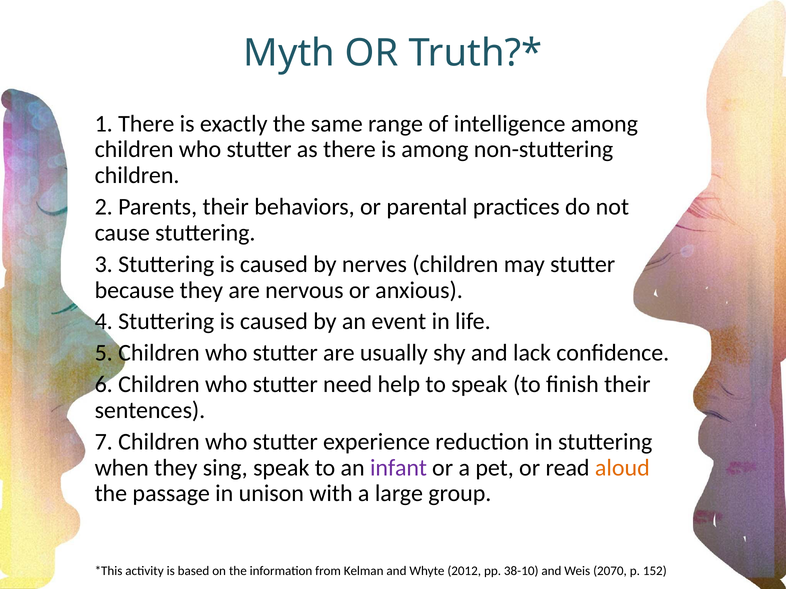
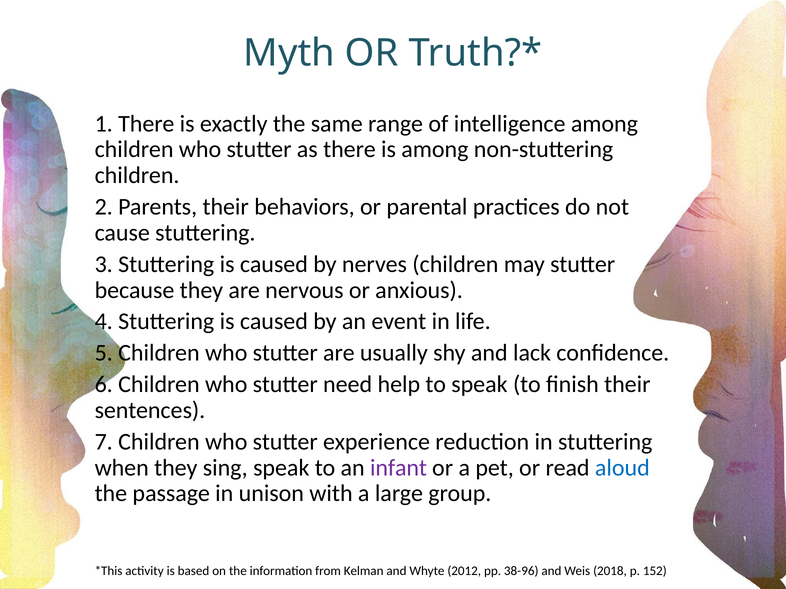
aloud colour: orange -> blue (622, 468)
38-10: 38-10 -> 38-96 (521, 571)
2070: 2070 -> 2018 (610, 571)
